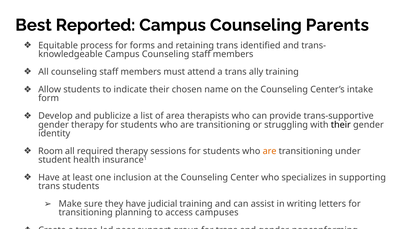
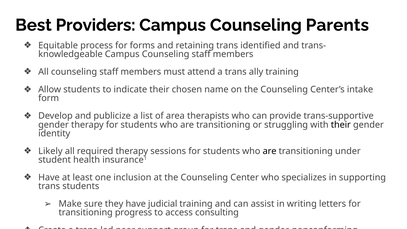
Reported: Reported -> Providers (96, 25)
Room: Room -> Likely (50, 151)
are colour: orange -> black (270, 151)
planning: planning -> progress (134, 213)
campuses: campuses -> consulting (217, 213)
